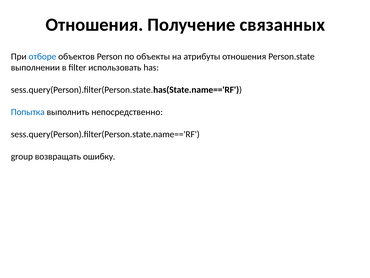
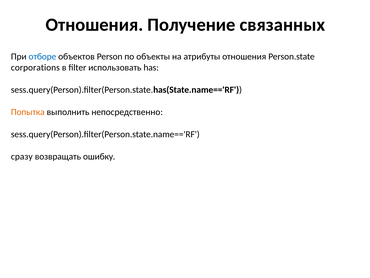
выполнении: выполнении -> corporations (35, 68)
Попытка colour: blue -> orange (28, 112)
group: group -> сразу (22, 156)
